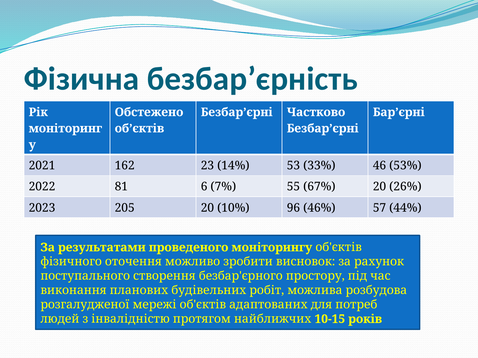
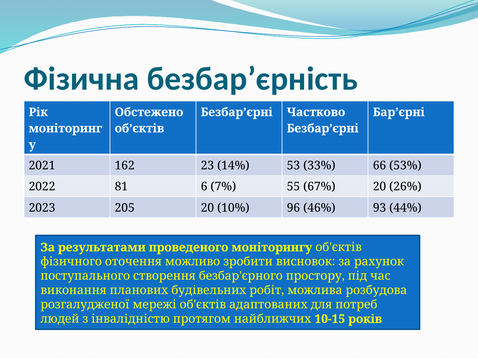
46: 46 -> 66 (380, 166)
57: 57 -> 93 (380, 208)
